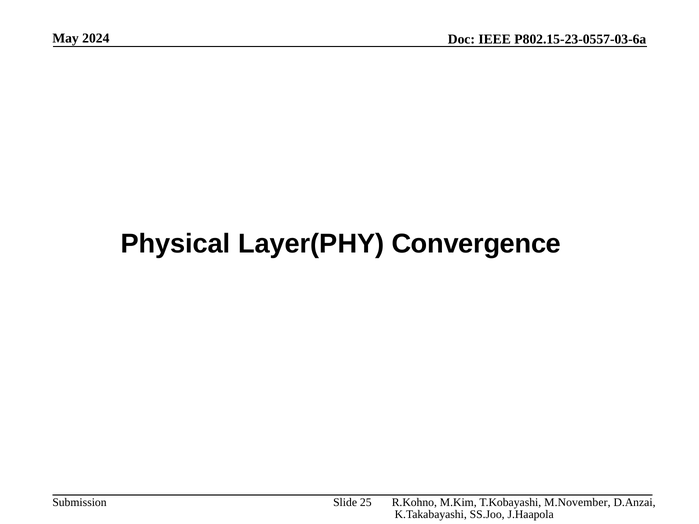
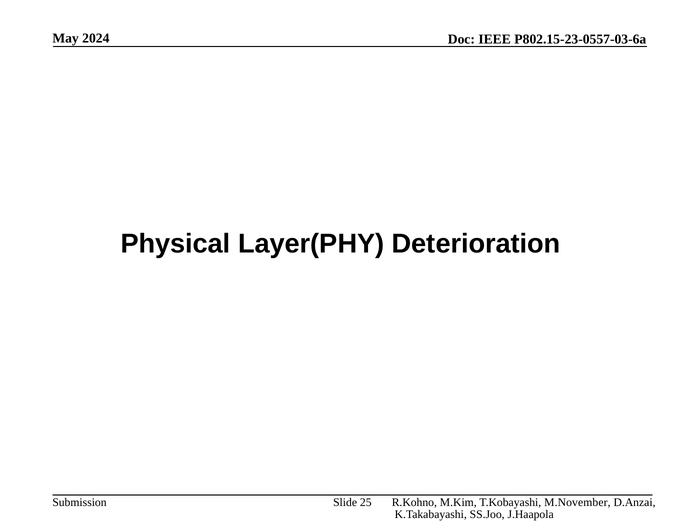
Convergence: Convergence -> Deterioration (476, 244)
